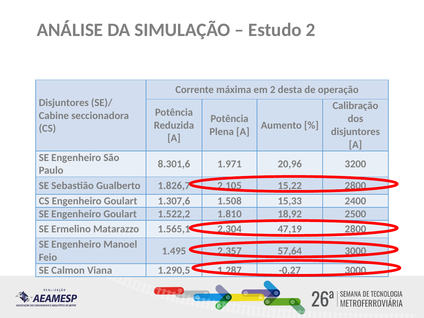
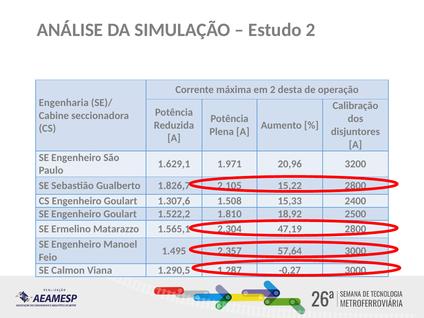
Disjuntores: Disjuntores -> Engenharia (64, 103)
8.301,6: 8.301,6 -> 1.629,1 (174, 164)
